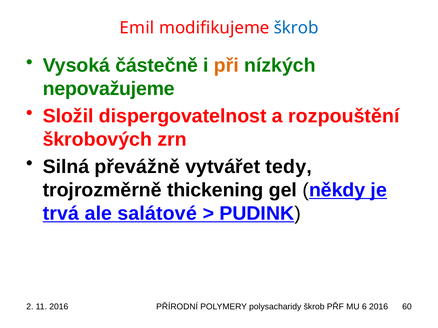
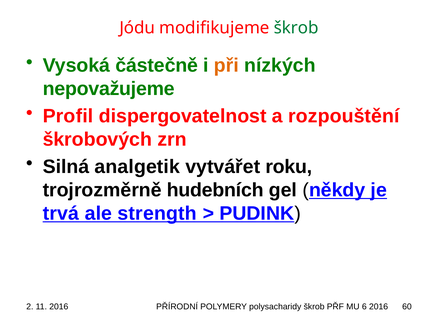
Emil: Emil -> Jódu (137, 28)
škrob colour: blue -> green (296, 28)
Složil: Složil -> Profil (68, 116)
převážně: převážně -> analgetik (137, 167)
tedy: tedy -> roku (289, 167)
thickening: thickening -> hudebních (215, 190)
salátové: salátové -> strength (157, 214)
